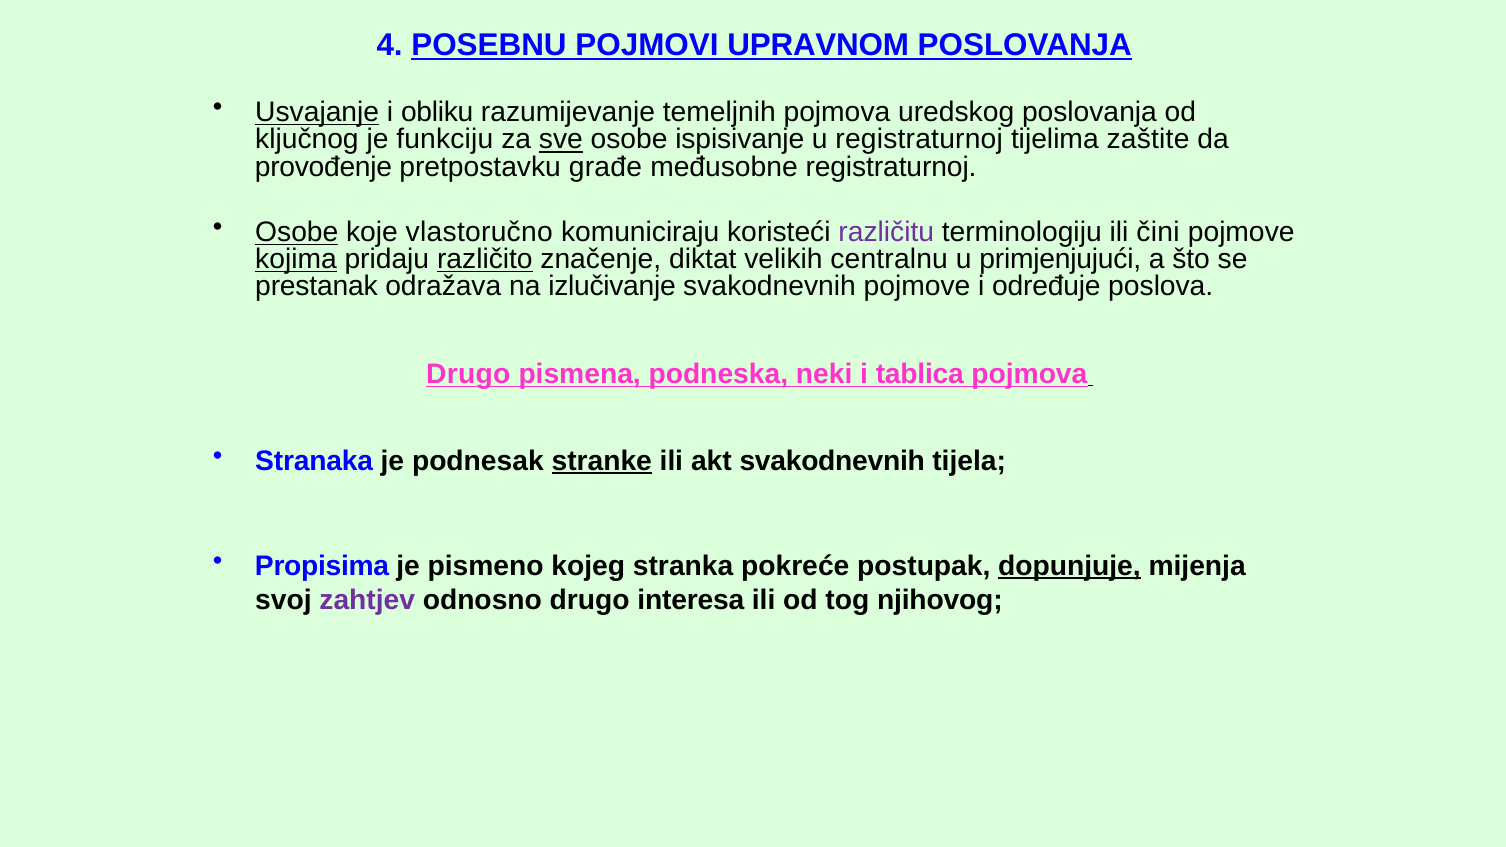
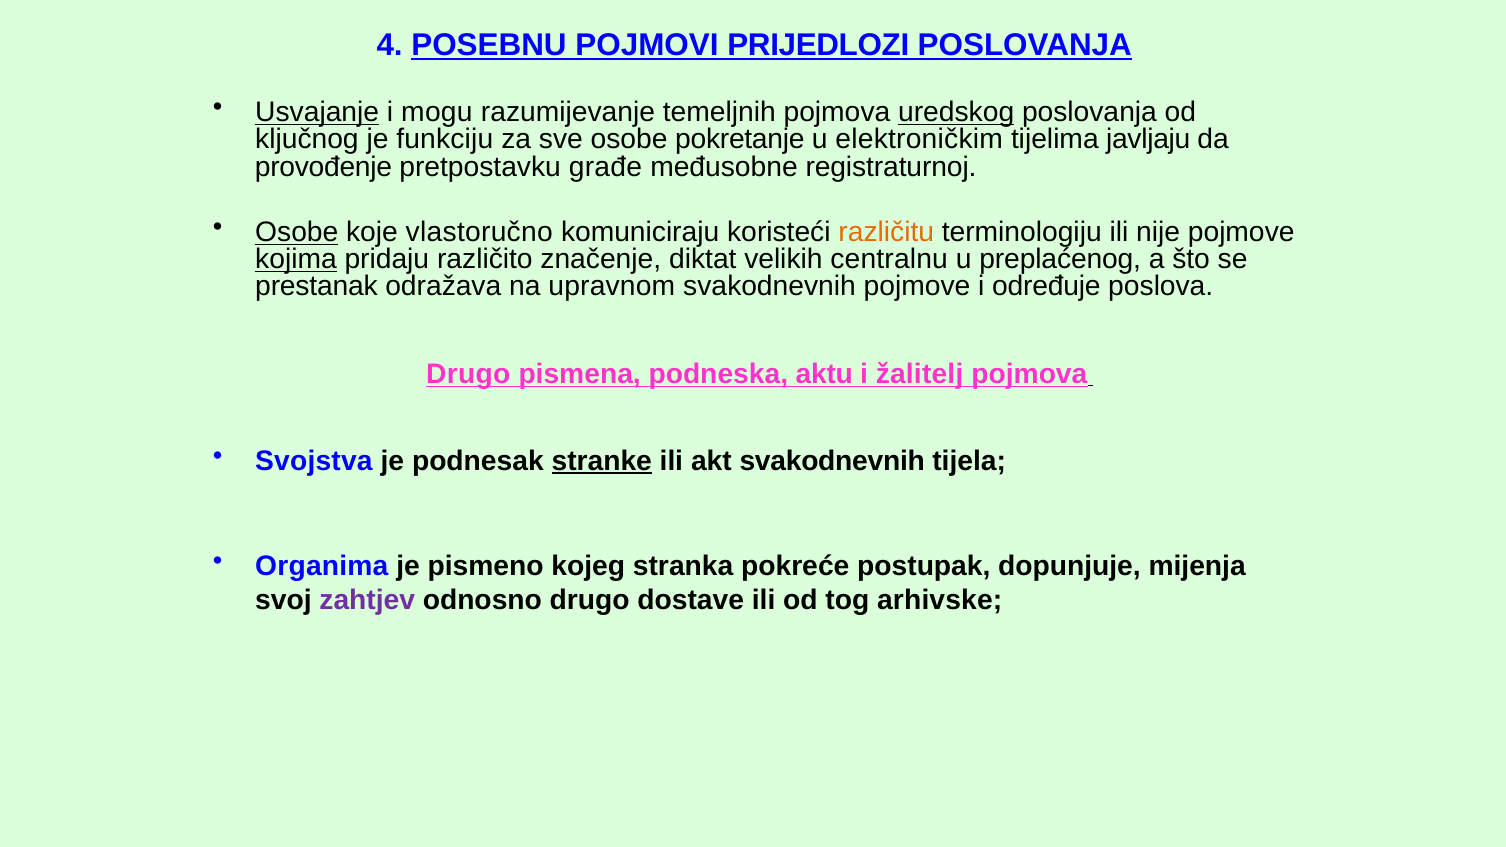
UPRAVNOM: UPRAVNOM -> PRIJEDLOZI (818, 45)
obliku: obliku -> mogu (437, 113)
uredskog underline: none -> present (956, 113)
sve underline: present -> none (561, 140)
ispisivanje: ispisivanje -> pokretanje (740, 140)
u registraturnoj: registraturnoj -> elektroničkim (919, 140)
zaštite: zaštite -> javljaju (1148, 140)
različitu colour: purple -> orange (886, 232)
čini: čini -> nije (1158, 232)
različito underline: present -> none (485, 259)
primjenjujući: primjenjujući -> preplaćenog (1060, 259)
izlučivanje: izlučivanje -> upravnom (612, 287)
neki: neki -> aktu (824, 374)
tablica: tablica -> žalitelj (920, 374)
Stranaka: Stranaka -> Svojstva (314, 461)
Propisima: Propisima -> Organima (322, 566)
dopunjuje underline: present -> none (1069, 566)
interesa: interesa -> dostave (691, 600)
njihovog: njihovog -> arhivske (940, 600)
